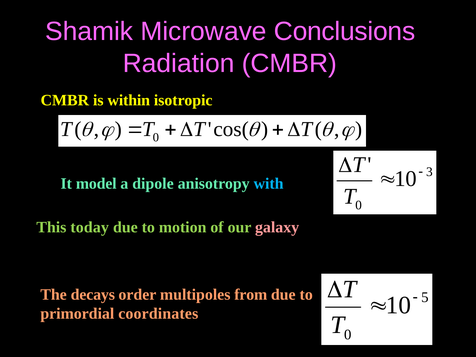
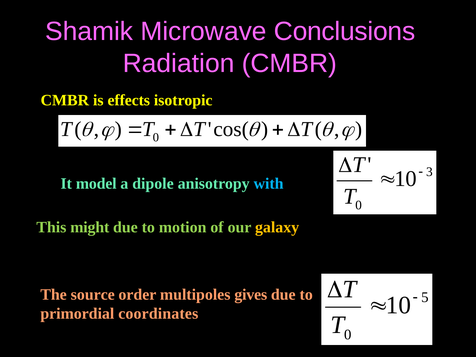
within: within -> effects (129, 100)
today: today -> might (90, 227)
galaxy colour: pink -> yellow (277, 227)
decays: decays -> source (93, 295)
from: from -> gives (251, 295)
